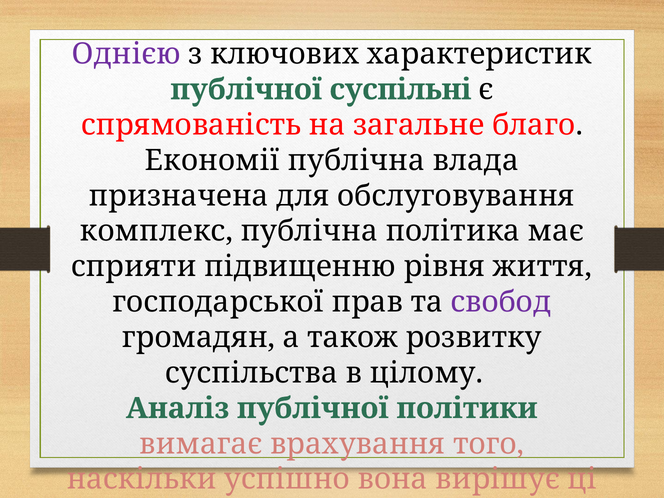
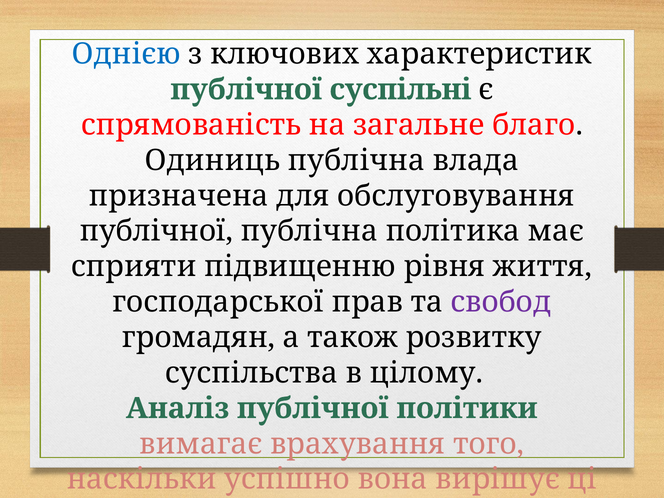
Однією colour: purple -> blue (126, 54)
Економії: Економії -> Одиниць (212, 160)
комплекс: комплекс -> публічної (157, 231)
